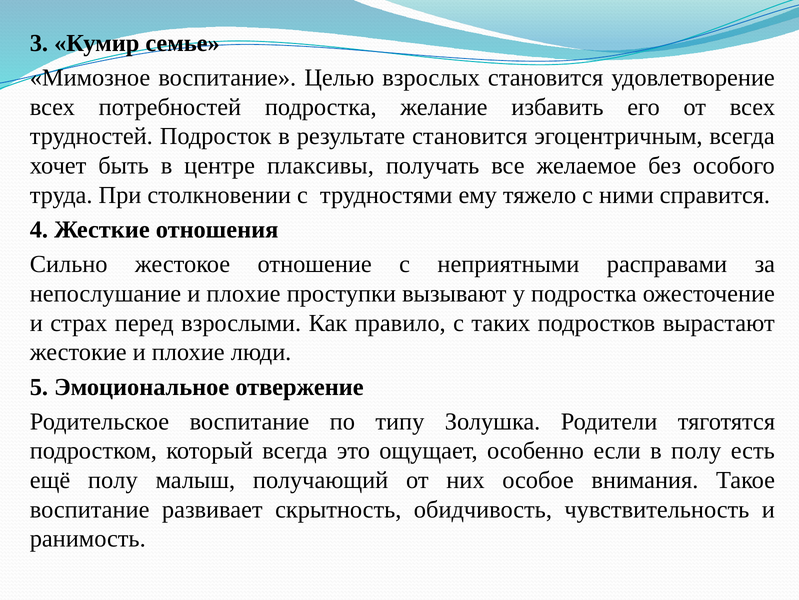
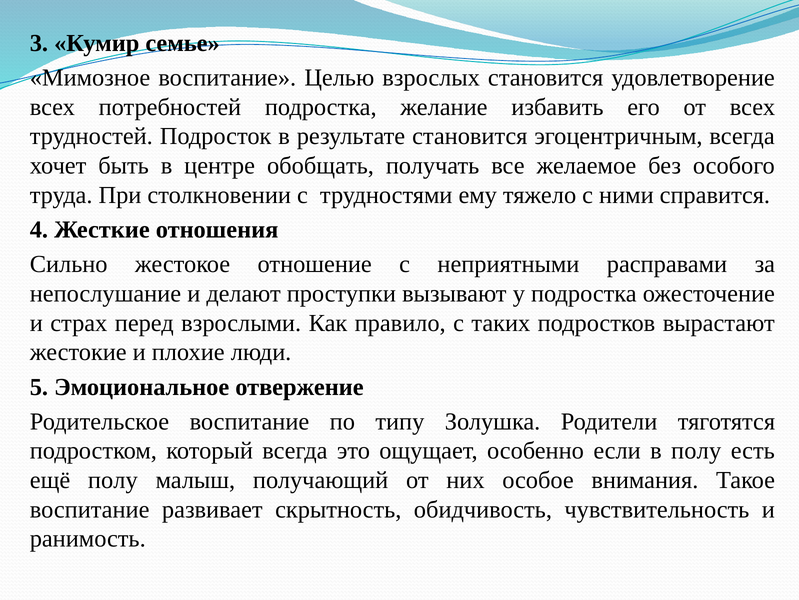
плаксивы: плаксивы -> обобщать (320, 166)
непослушание и плохие: плохие -> делают (244, 293)
